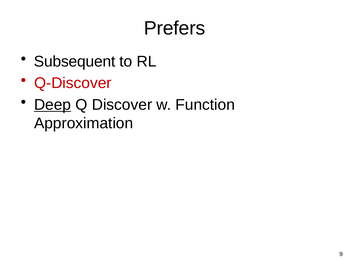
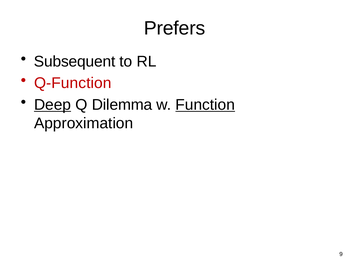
Q-Discover: Q-Discover -> Q-Function (73, 83)
Discover: Discover -> Dilemma (122, 105)
Function underline: none -> present (205, 105)
